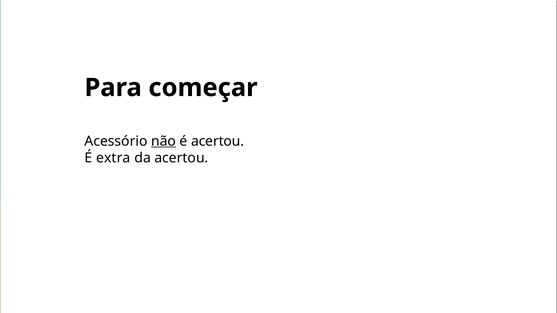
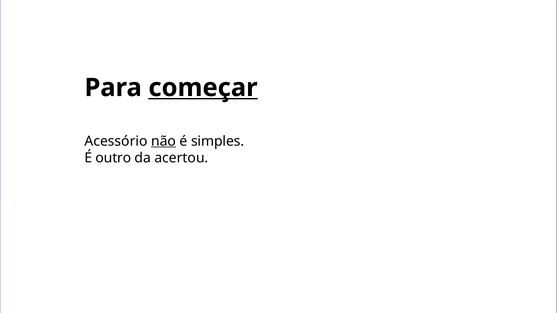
começar underline: none -> present (203, 88)
é acertou: acertou -> simples (218, 141)
extra: extra -> outro (113, 158)
